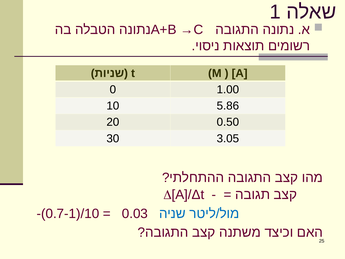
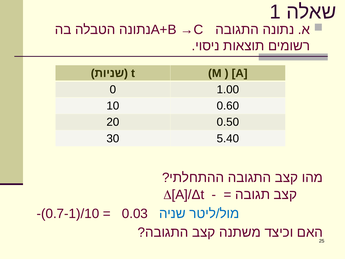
5.86: 5.86 -> 0.60 (228, 106)
3.05: 3.05 -> 5.40 (228, 138)
